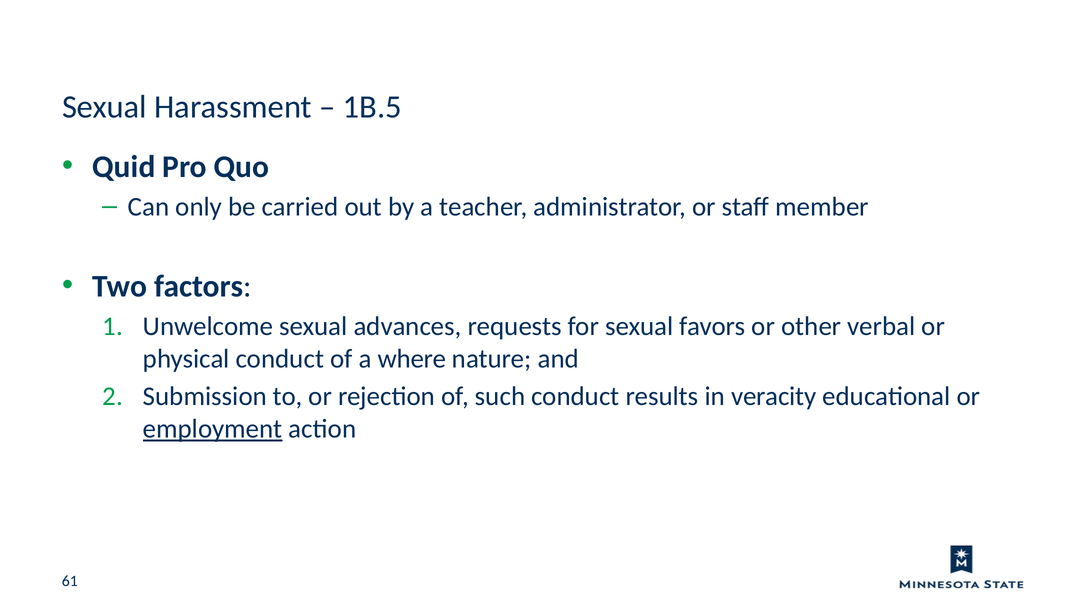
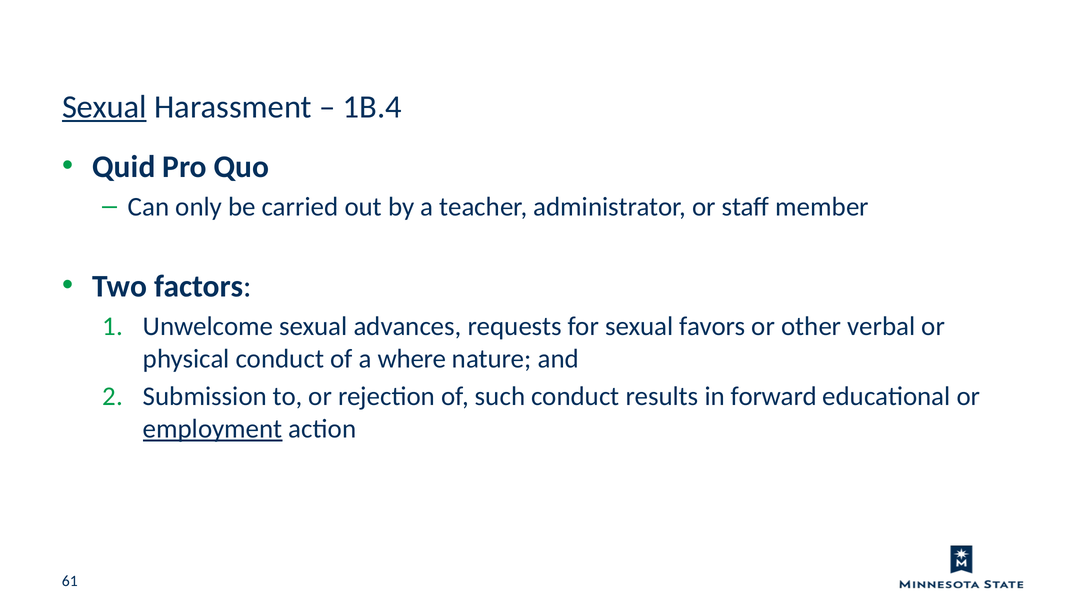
Sexual underline: none -> present (104, 107)
1B.5: 1B.5 -> 1B.4 (372, 107)
veracity: veracity -> forward (774, 396)
